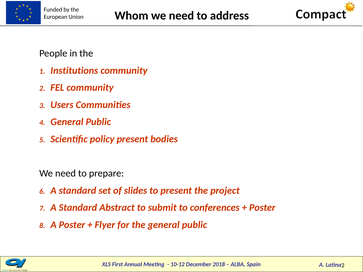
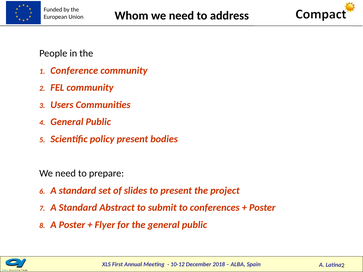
Institutions: Institutions -> Conference (74, 71)
